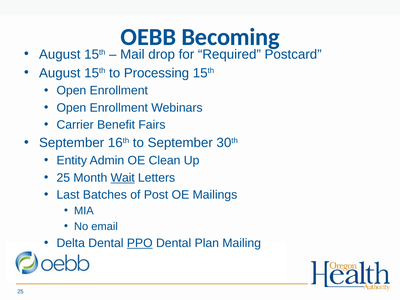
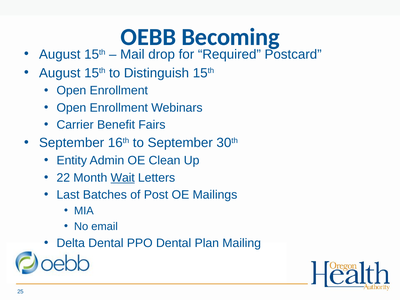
Processing: Processing -> Distinguish (156, 73)
25: 25 -> 22 (63, 178)
PPO underline: present -> none (140, 243)
